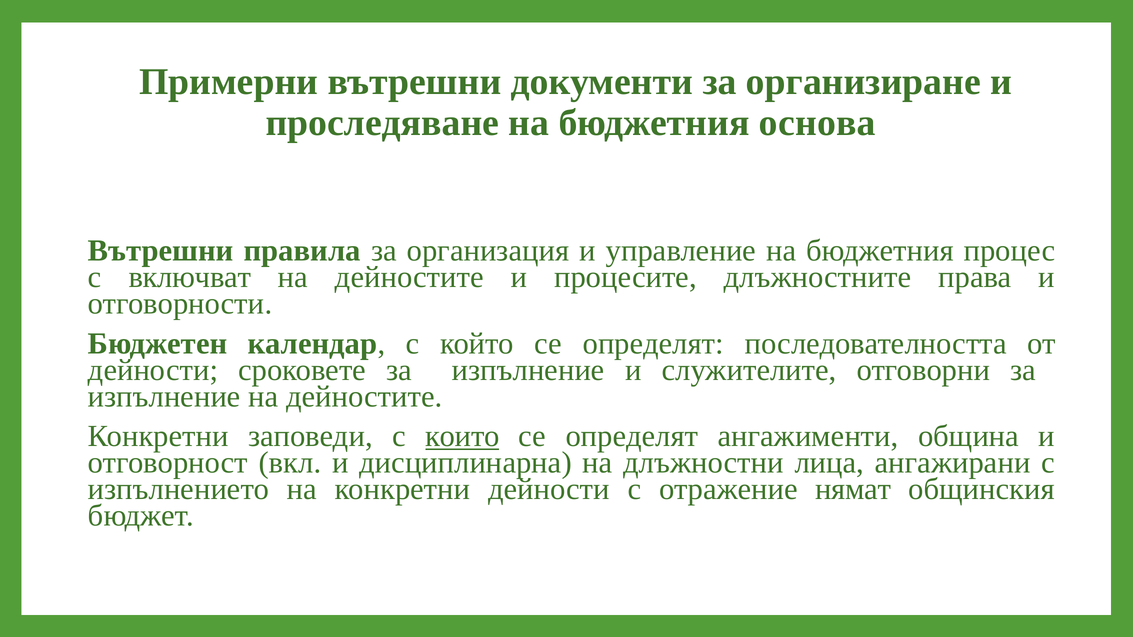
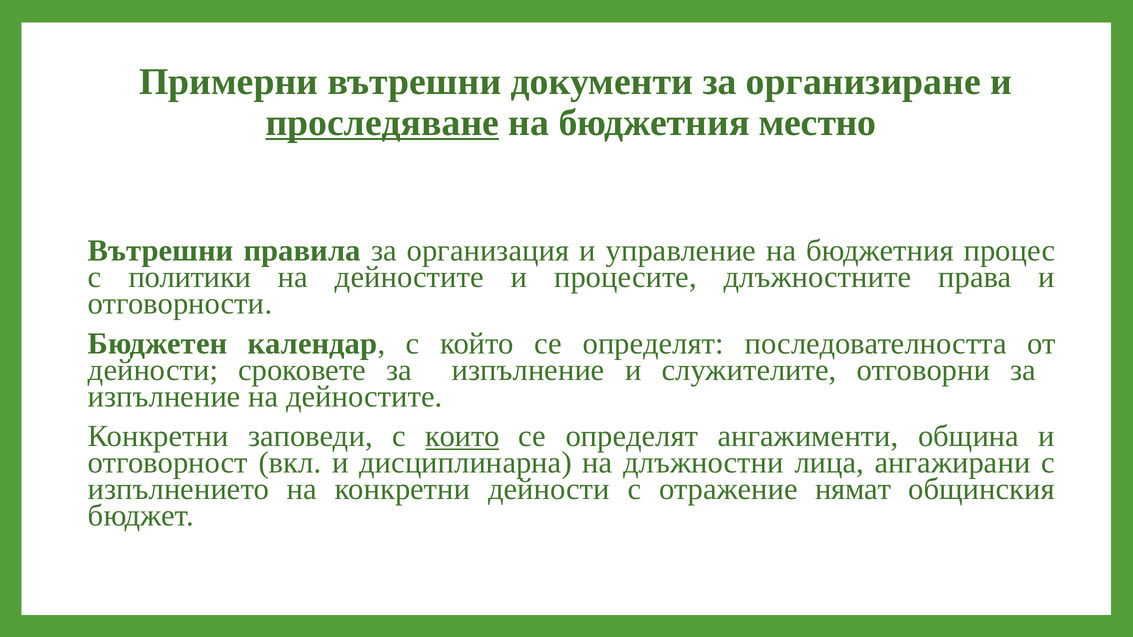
проследяване underline: none -> present (382, 123)
основа: основа -> местно (818, 123)
включват: включват -> политики (190, 277)
